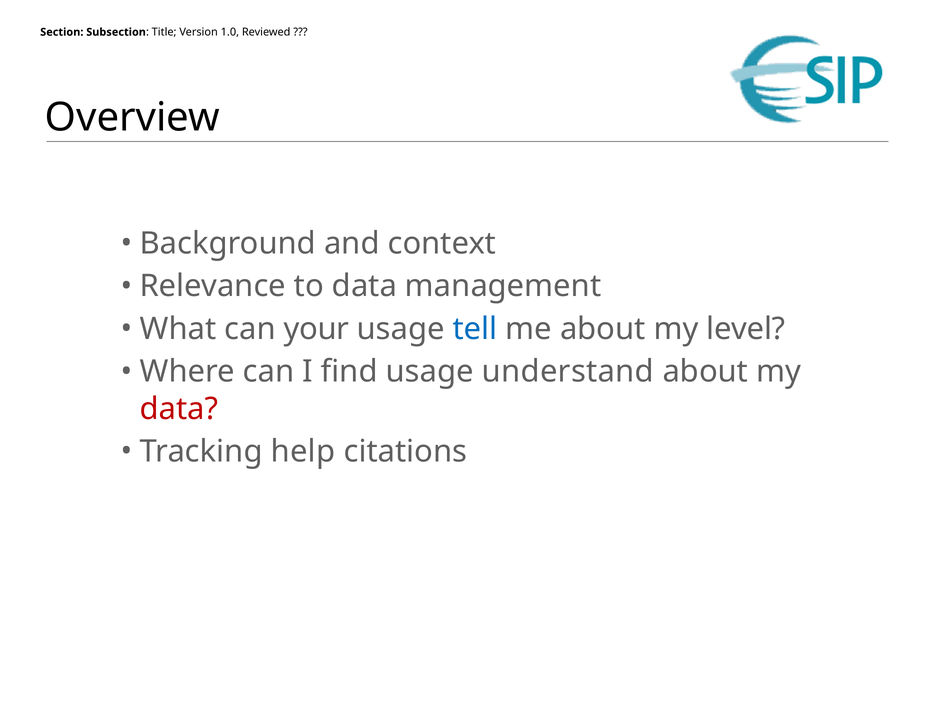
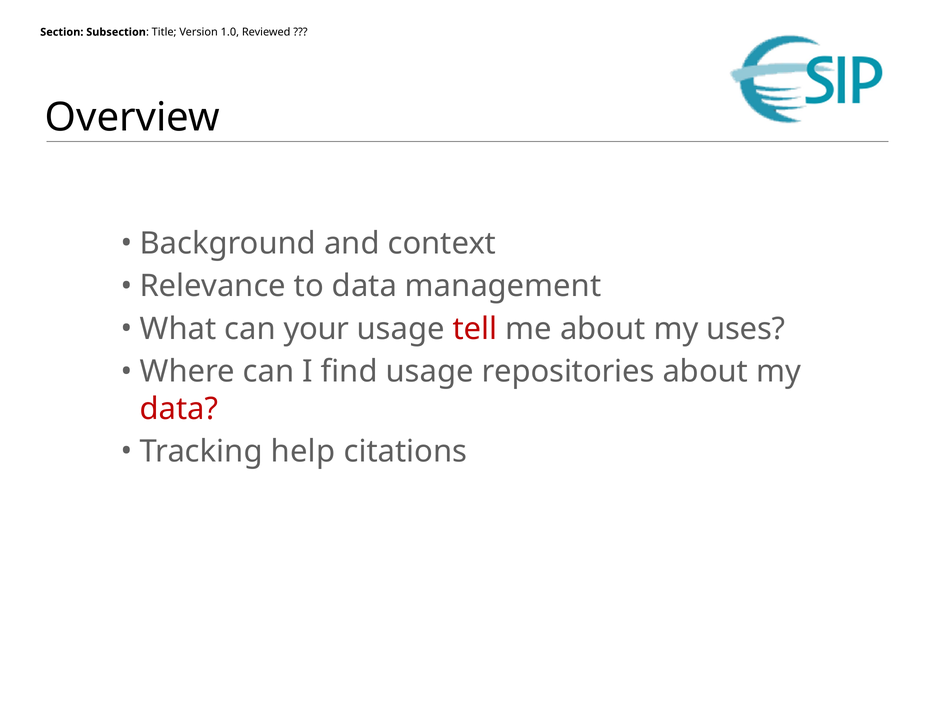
tell colour: blue -> red (475, 329)
level: level -> uses (746, 329)
understand: understand -> repositories (568, 372)
